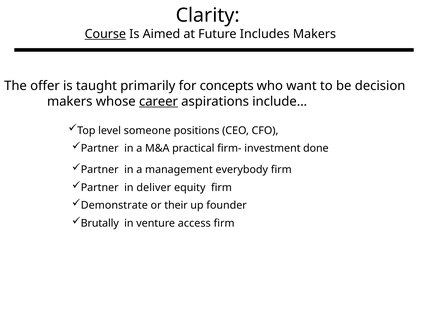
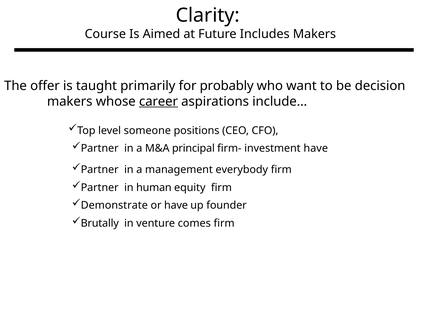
Course underline: present -> none (105, 34)
concepts: concepts -> probably (227, 86)
practical: practical -> principal (193, 148)
investment done: done -> have (316, 148)
deliver: deliver -> human (154, 188)
or their: their -> have (176, 205)
access: access -> comes (194, 223)
